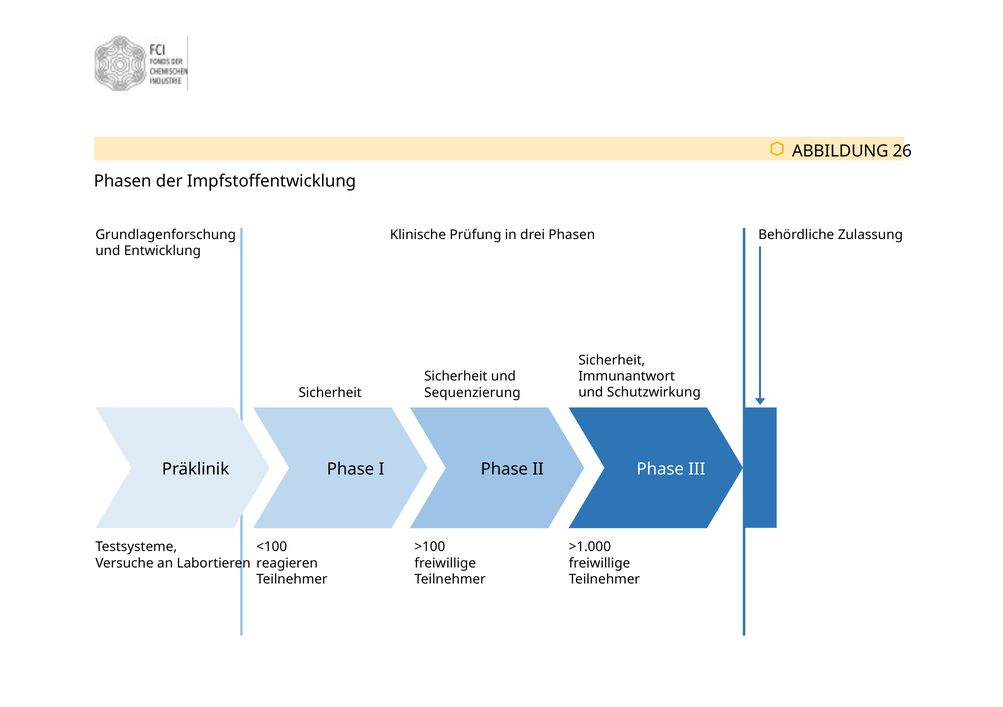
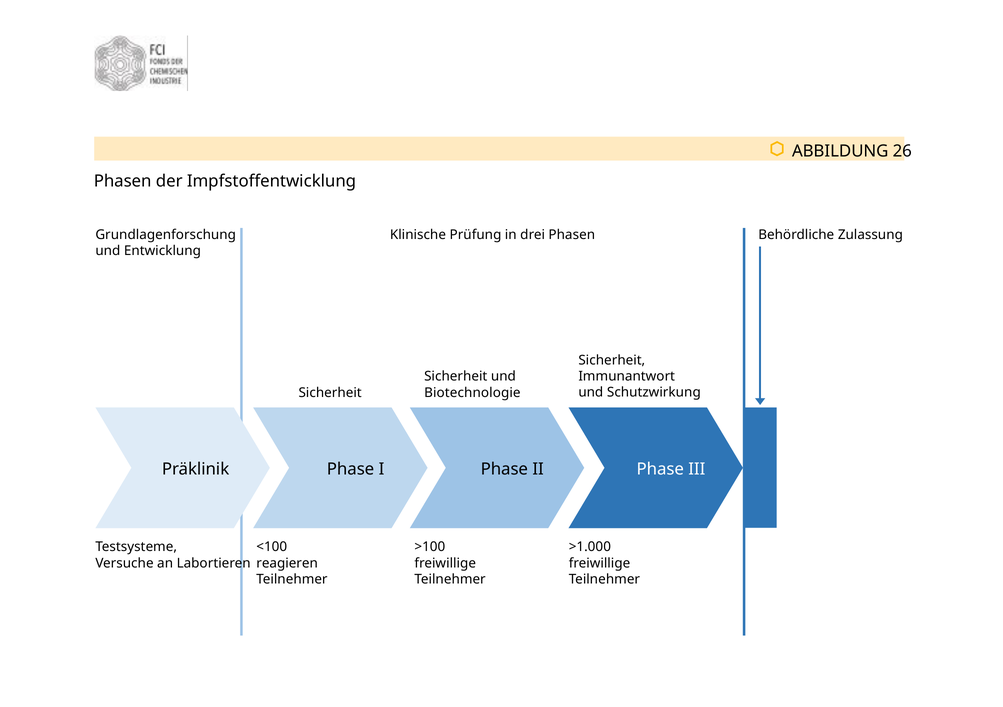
Sequenzierung: Sequenzierung -> Biotechnologie (472, 393)
